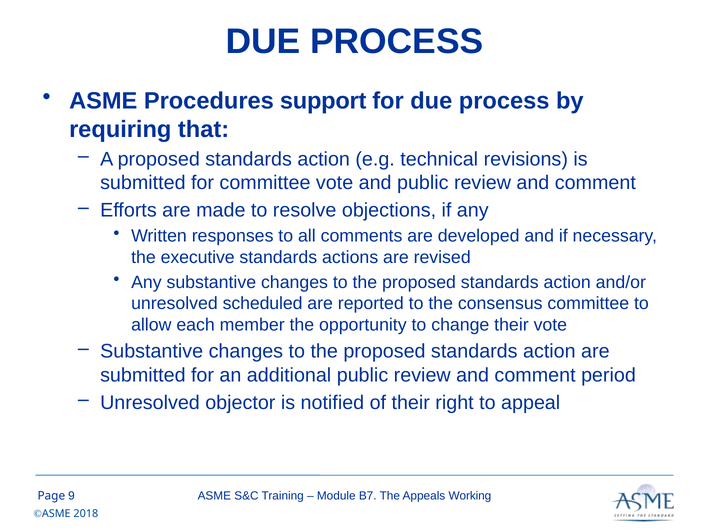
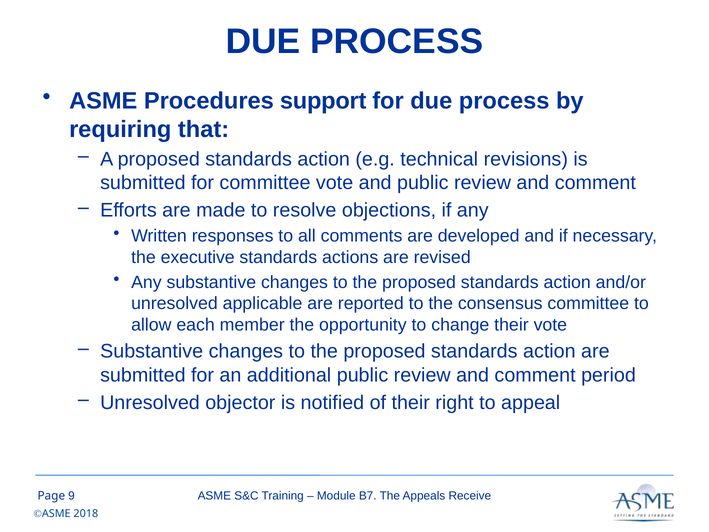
scheduled: scheduled -> applicable (263, 303)
Working: Working -> Receive (470, 496)
